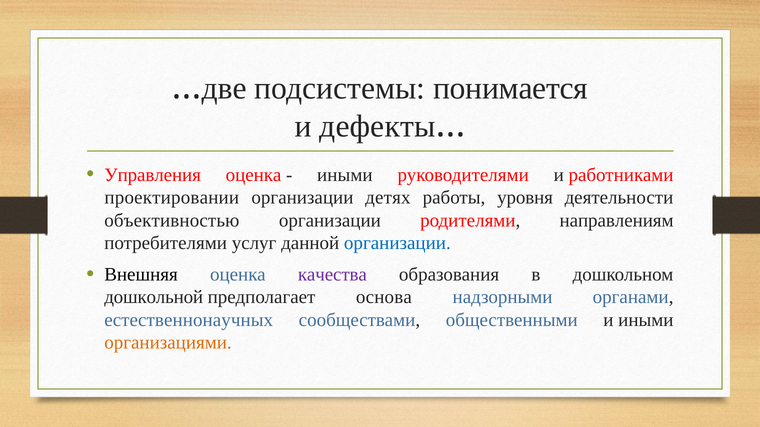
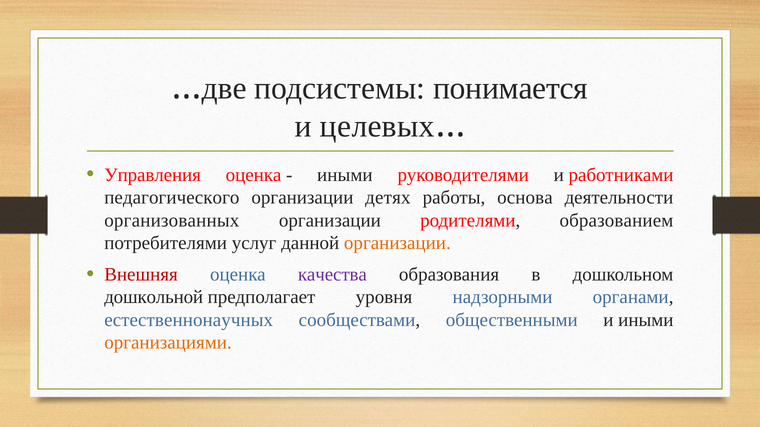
дефекты: дефекты -> целевых (377, 126)
проектировании: проектировании -> педагогического (172, 198)
уровня: уровня -> основа (525, 198)
объективностью: объективностью -> организованных (172, 221)
направлениям: направлениям -> образованием (616, 221)
организации colour: blue -> orange (397, 243)
Внешняя colour: black -> red (141, 275)
основа: основа -> уровня (384, 298)
